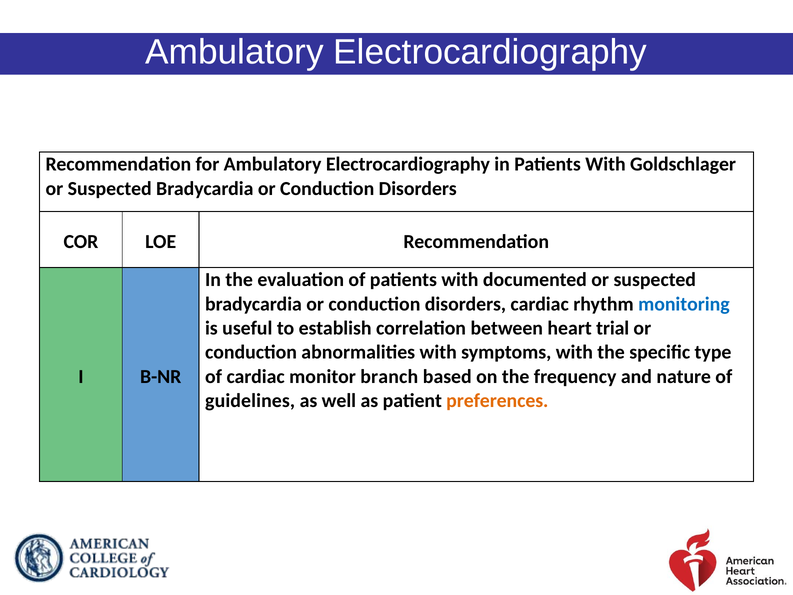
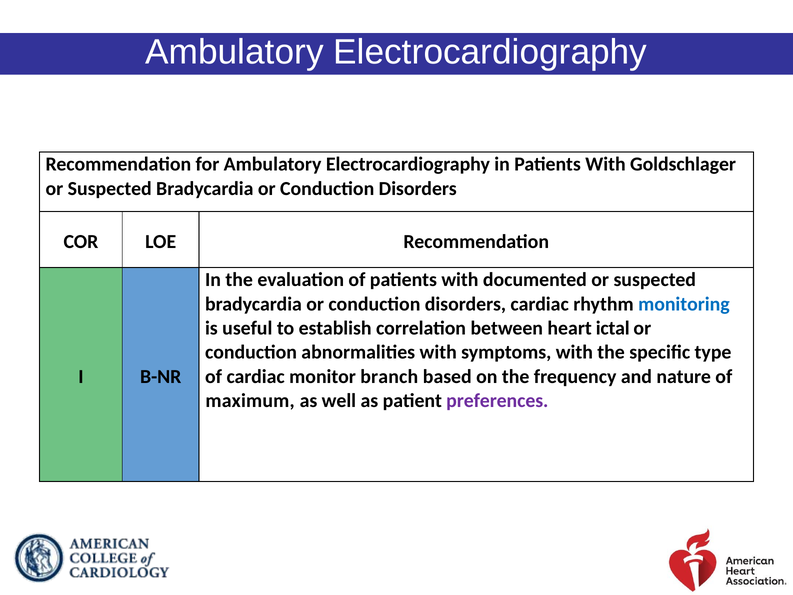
trial: trial -> ictal (613, 328)
guidelines: guidelines -> maximum (250, 401)
preferences colour: orange -> purple (497, 401)
